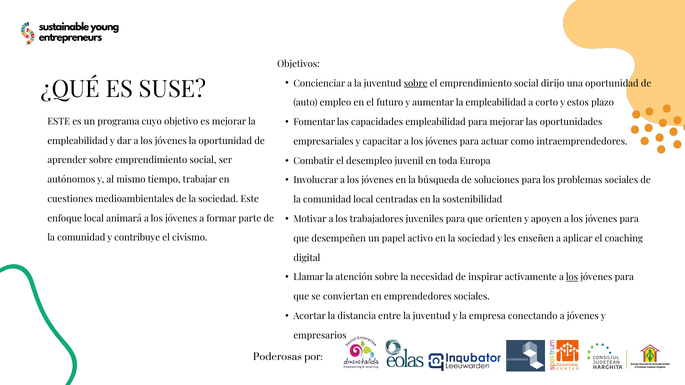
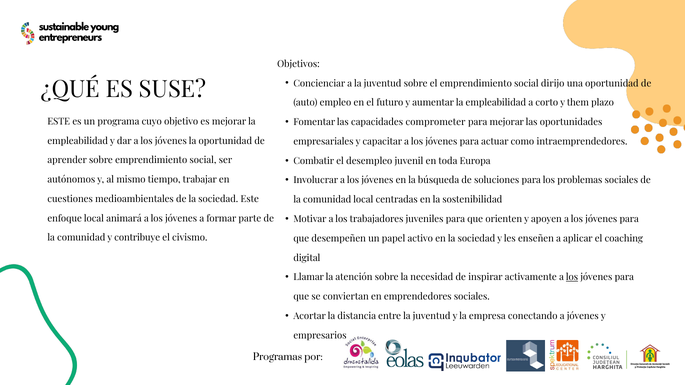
sobre underline: present -> none (416, 83)
estos: estos -> them (578, 103)
capacidades empleabilidad: empleabilidad -> comprometer (436, 122)
Poderosas: Poderosas -> Programas (277, 358)
